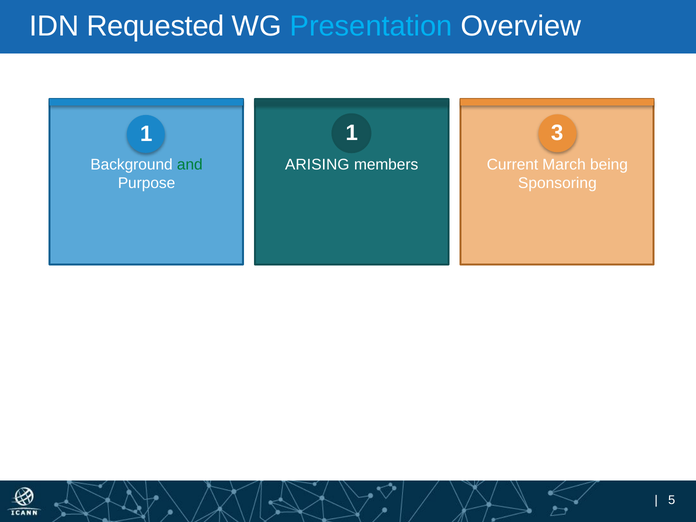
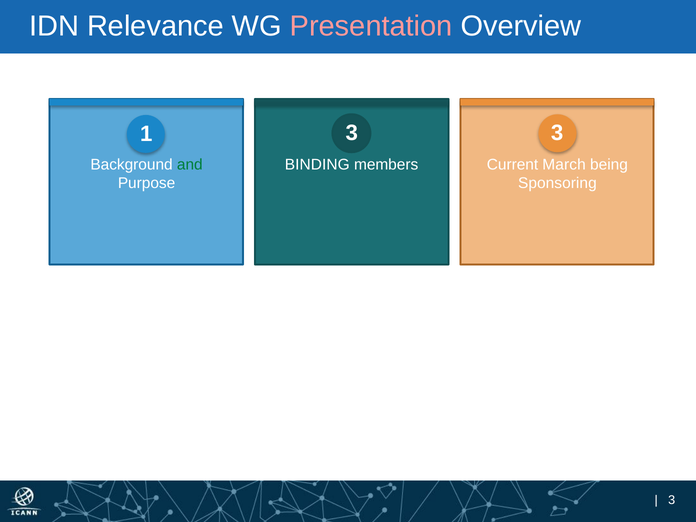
Requested: Requested -> Relevance (155, 26)
Presentation colour: light blue -> pink (371, 26)
1 1: 1 -> 3 (352, 133)
ARISING: ARISING -> BINDING (317, 165)
5: 5 -> 3 (672, 500)
